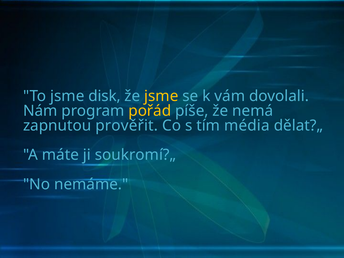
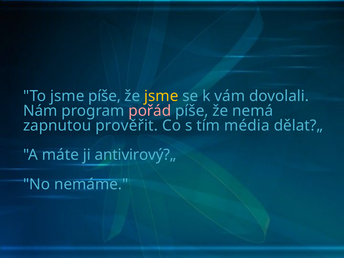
jsme disk: disk -> píše (104, 96)
pořád colour: yellow -> pink (150, 111)
soukromí?„: soukromí?„ -> antivirový?„ (135, 155)
